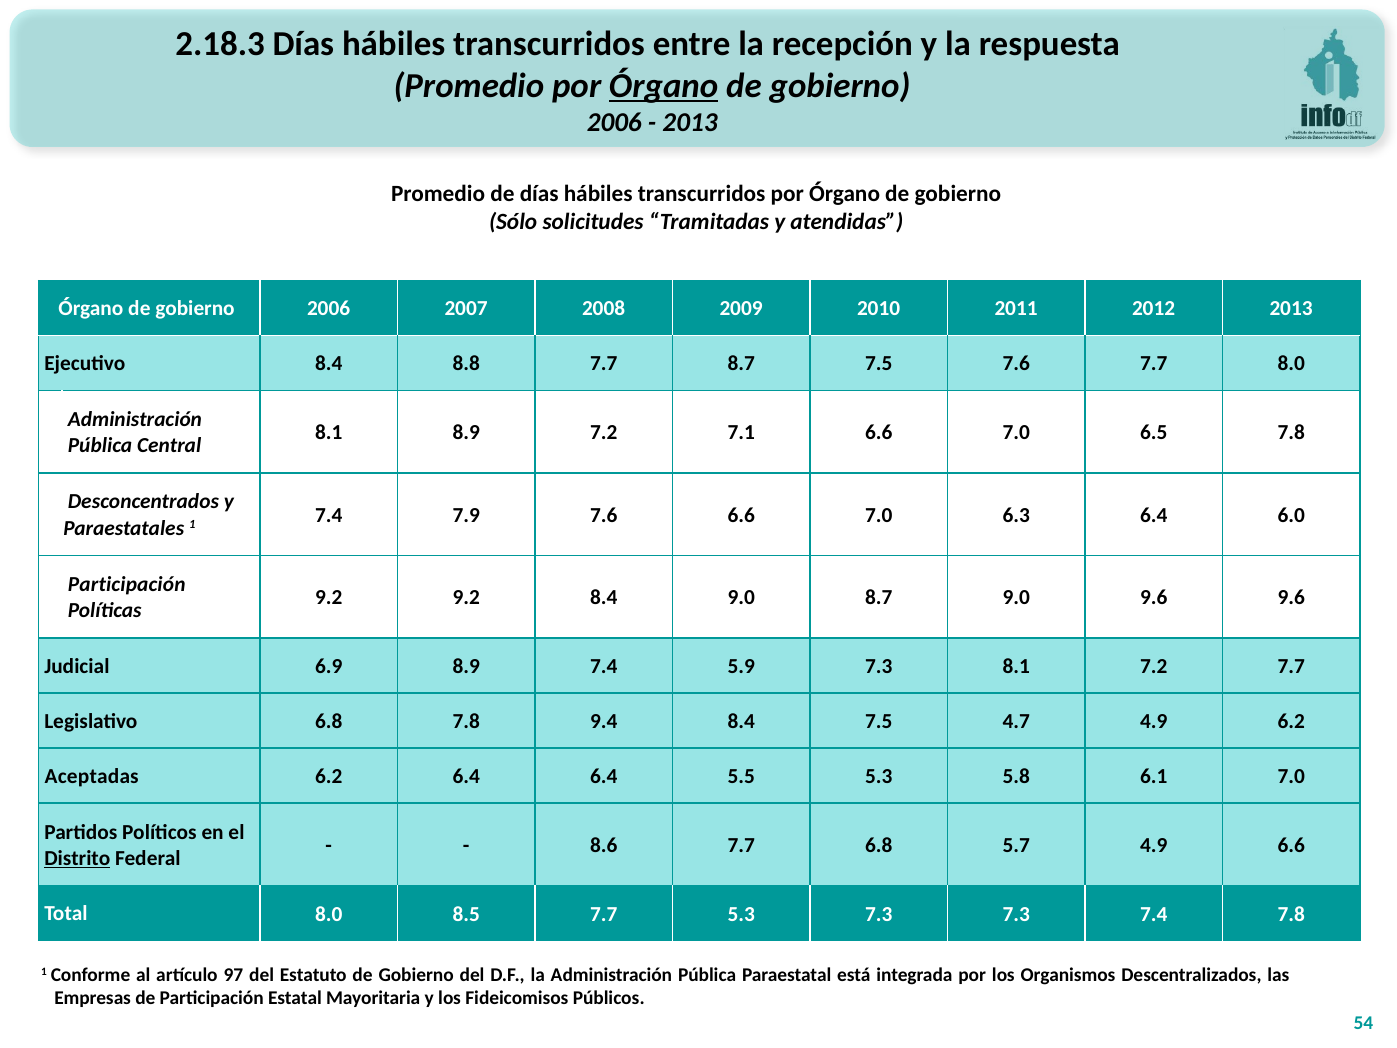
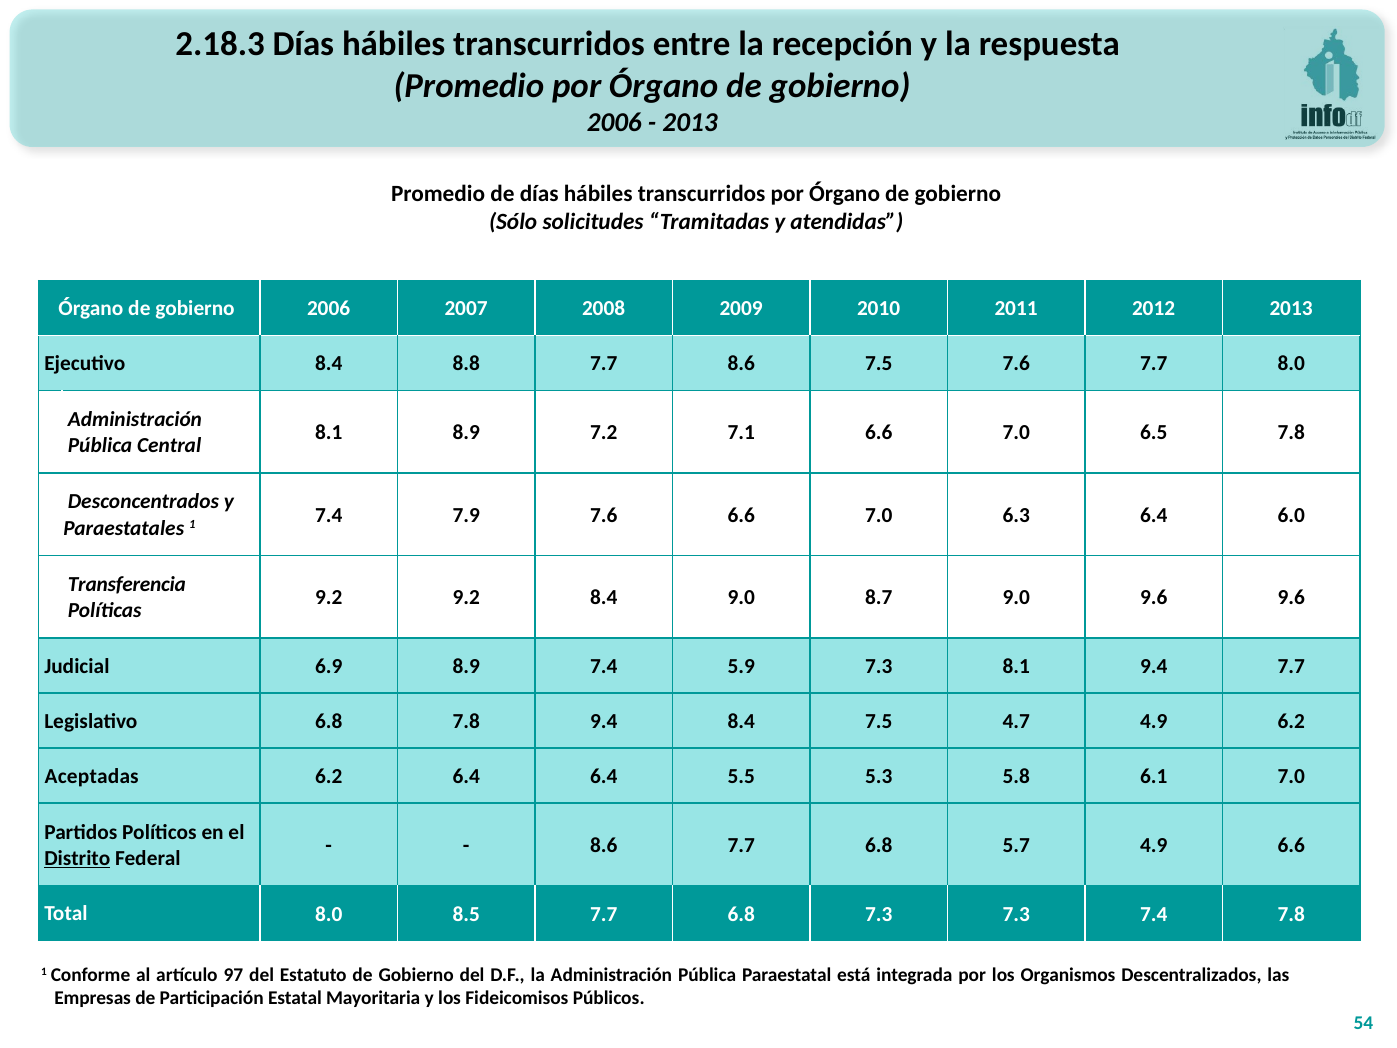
Órgano underline: present -> none (664, 86)
7.7 8.7: 8.7 -> 8.6 (741, 364)
Participación: Participación -> Transferencia (127, 584)
8.1 7.2: 7.2 -> 9.4 (1154, 666)
8.5 7.7 5.3: 5.3 -> 6.8 (741, 914)
